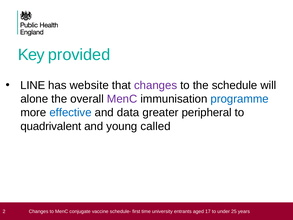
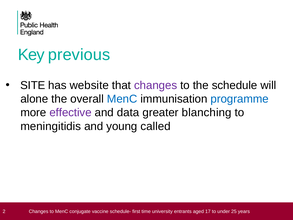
provided: provided -> previous (79, 55)
LINE: LINE -> SITE (33, 85)
MenC colour: purple -> blue (122, 99)
effective colour: blue -> purple (71, 112)
peripheral: peripheral -> blanching (207, 112)
quadrivalent: quadrivalent -> meningitidis (51, 126)
